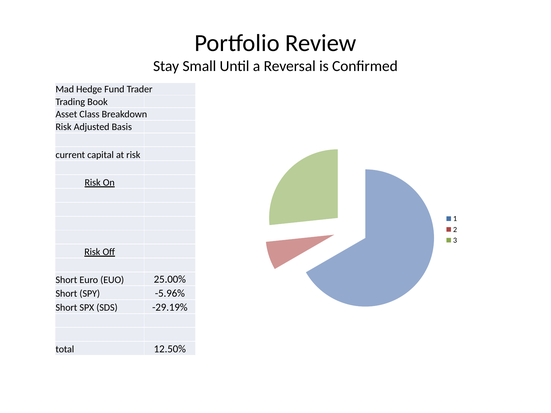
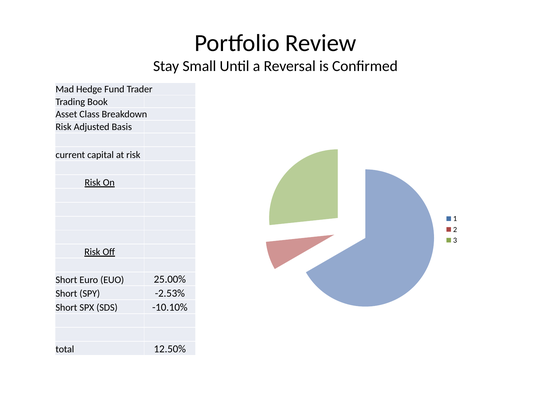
-5.96%: -5.96% -> -2.53% (170, 293)
-29.19%: -29.19% -> -10.10% (170, 307)
